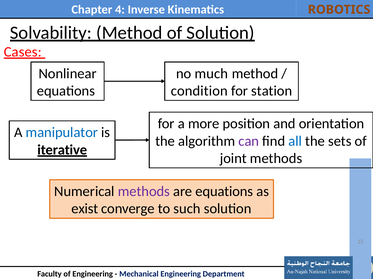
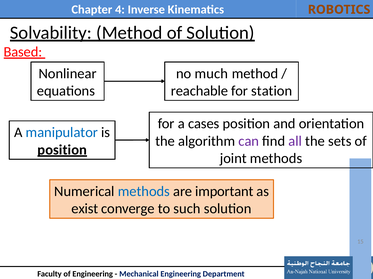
Cases: Cases -> Based (23, 52)
condition: condition -> reachable (199, 91)
more: more -> cases (204, 124)
all colour: blue -> purple (295, 141)
iterative: iterative -> position (62, 150)
methods colour: purple -> blue (144, 192)
are equations: equations -> important (224, 192)
